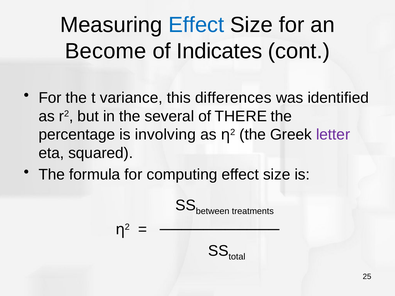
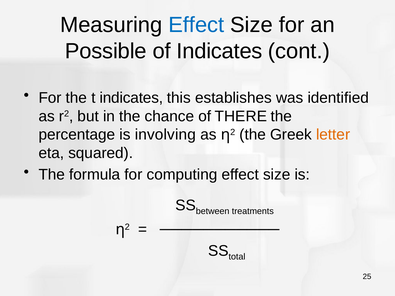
Become: Become -> Possible (106, 51)
t variance: variance -> indicates (131, 98)
differences: differences -> establishes (233, 98)
several: several -> chance (169, 116)
letter colour: purple -> orange (333, 135)
